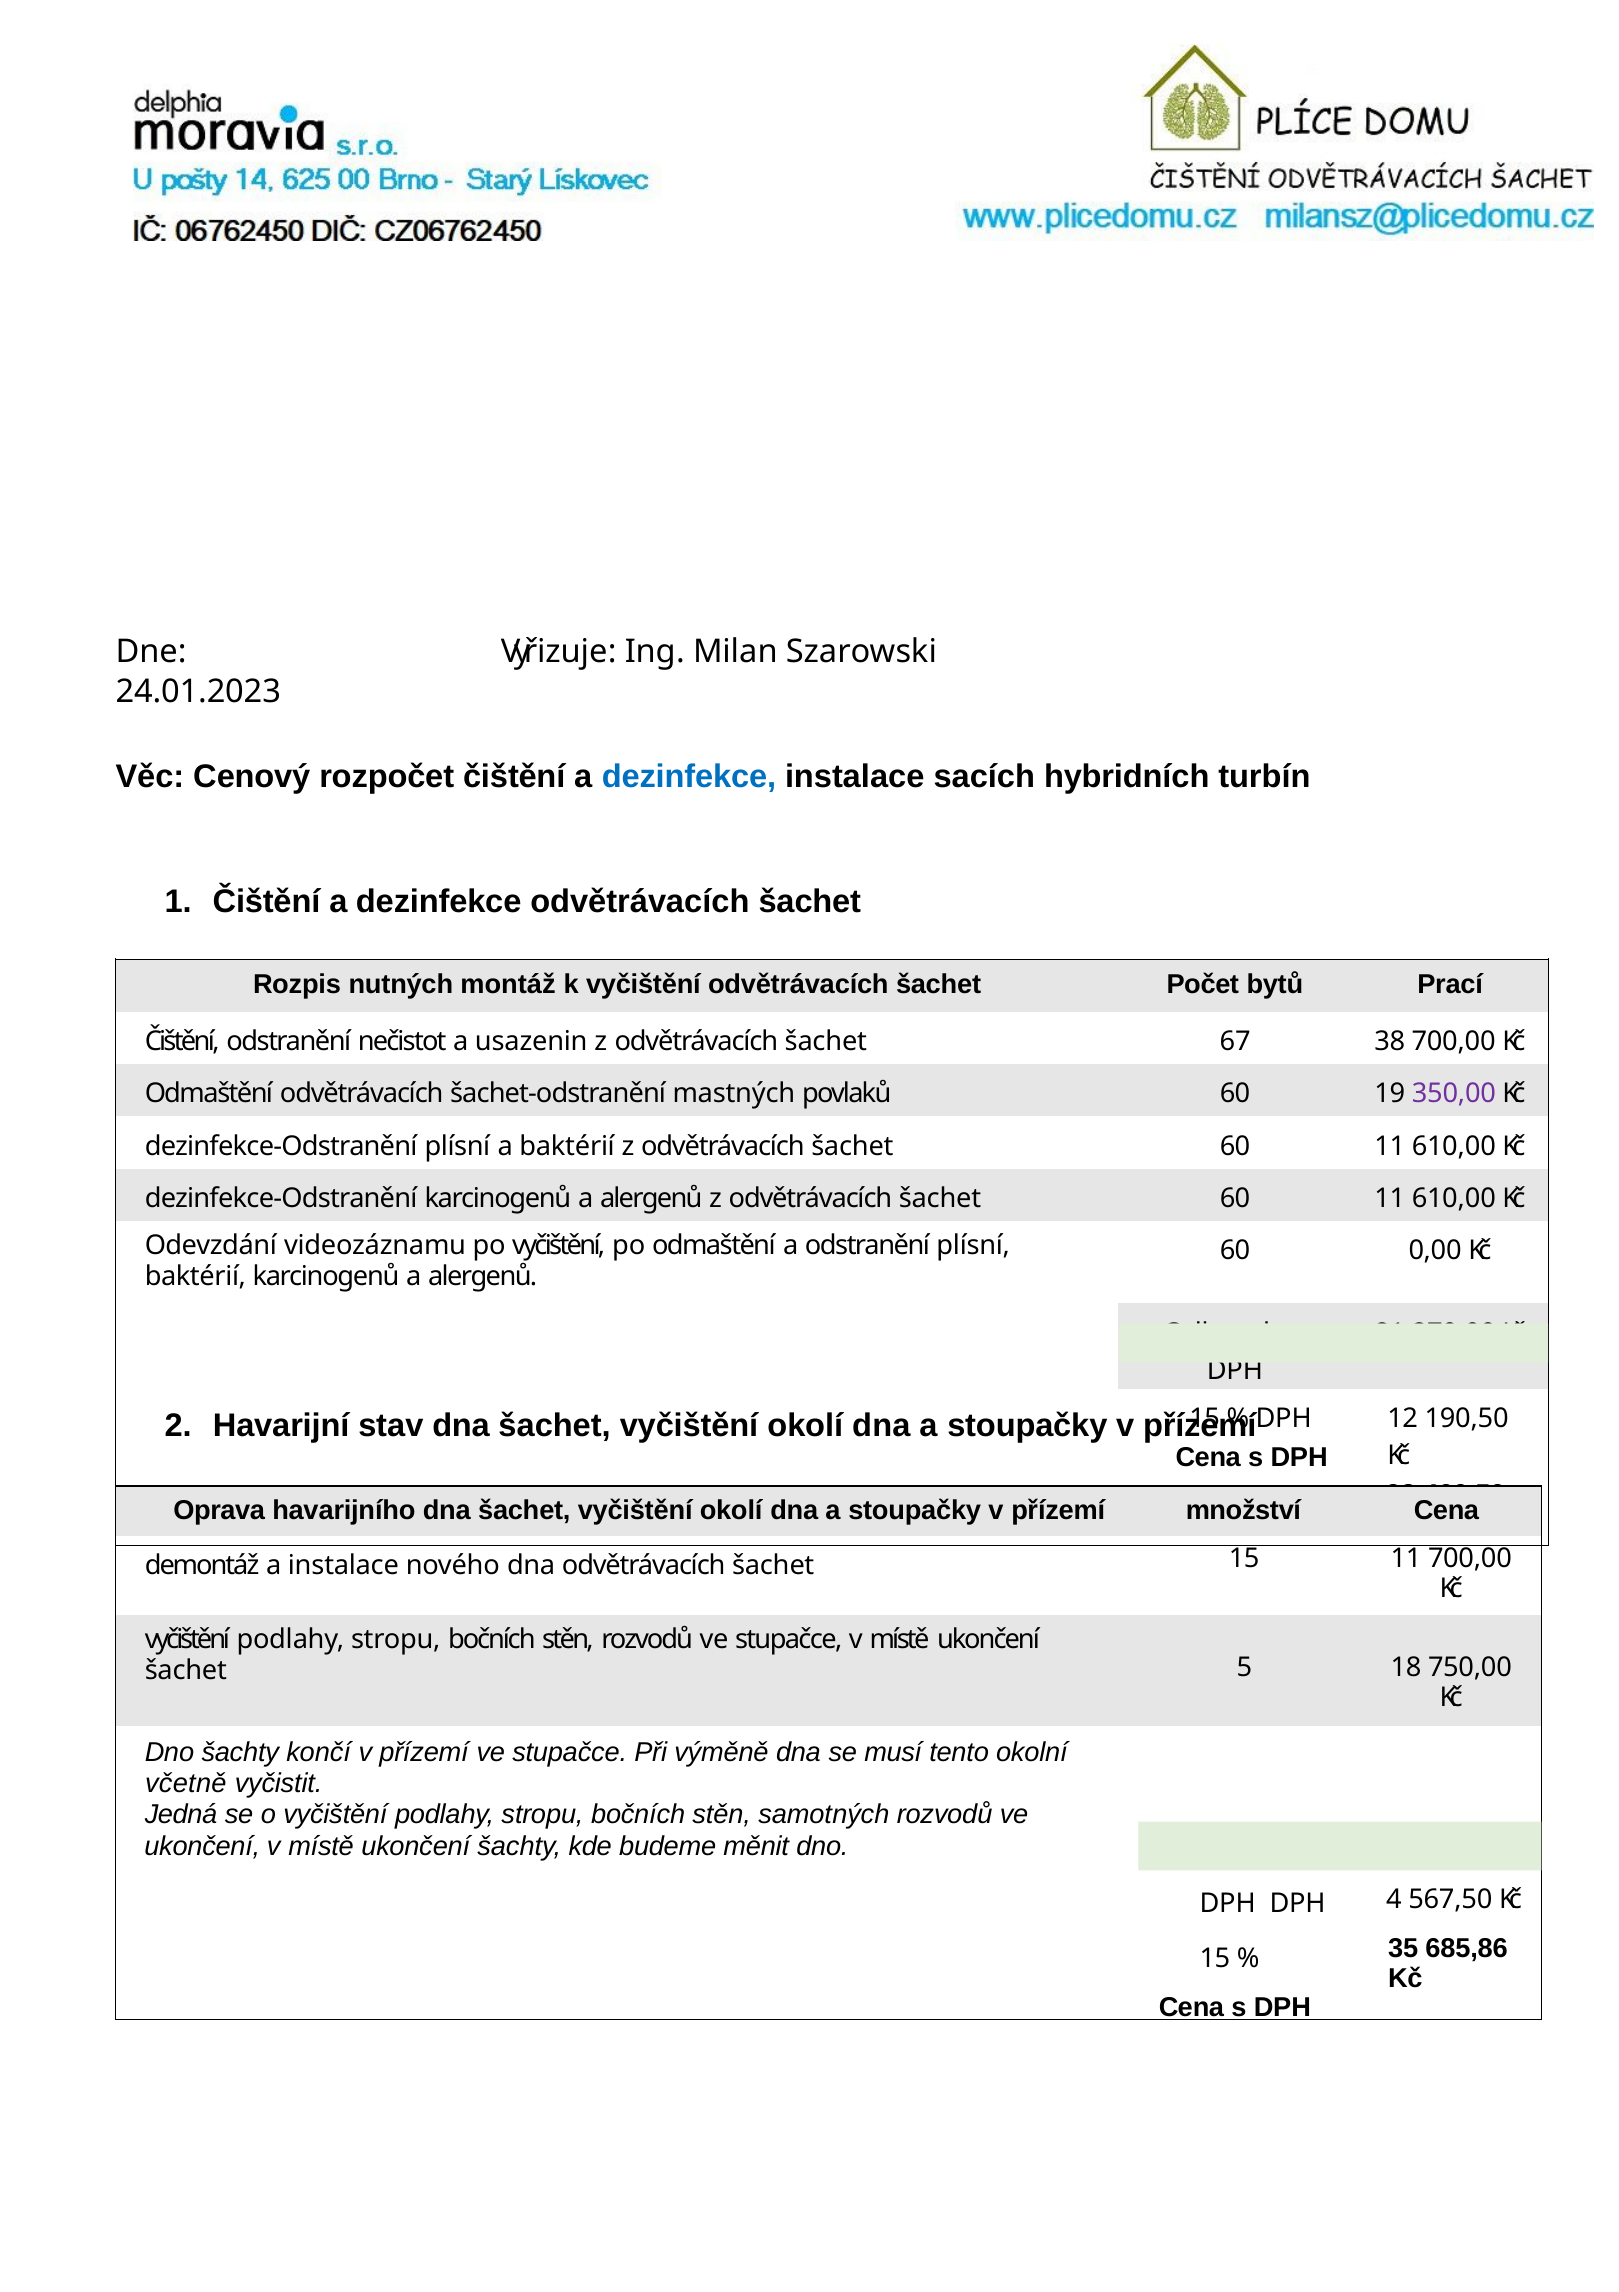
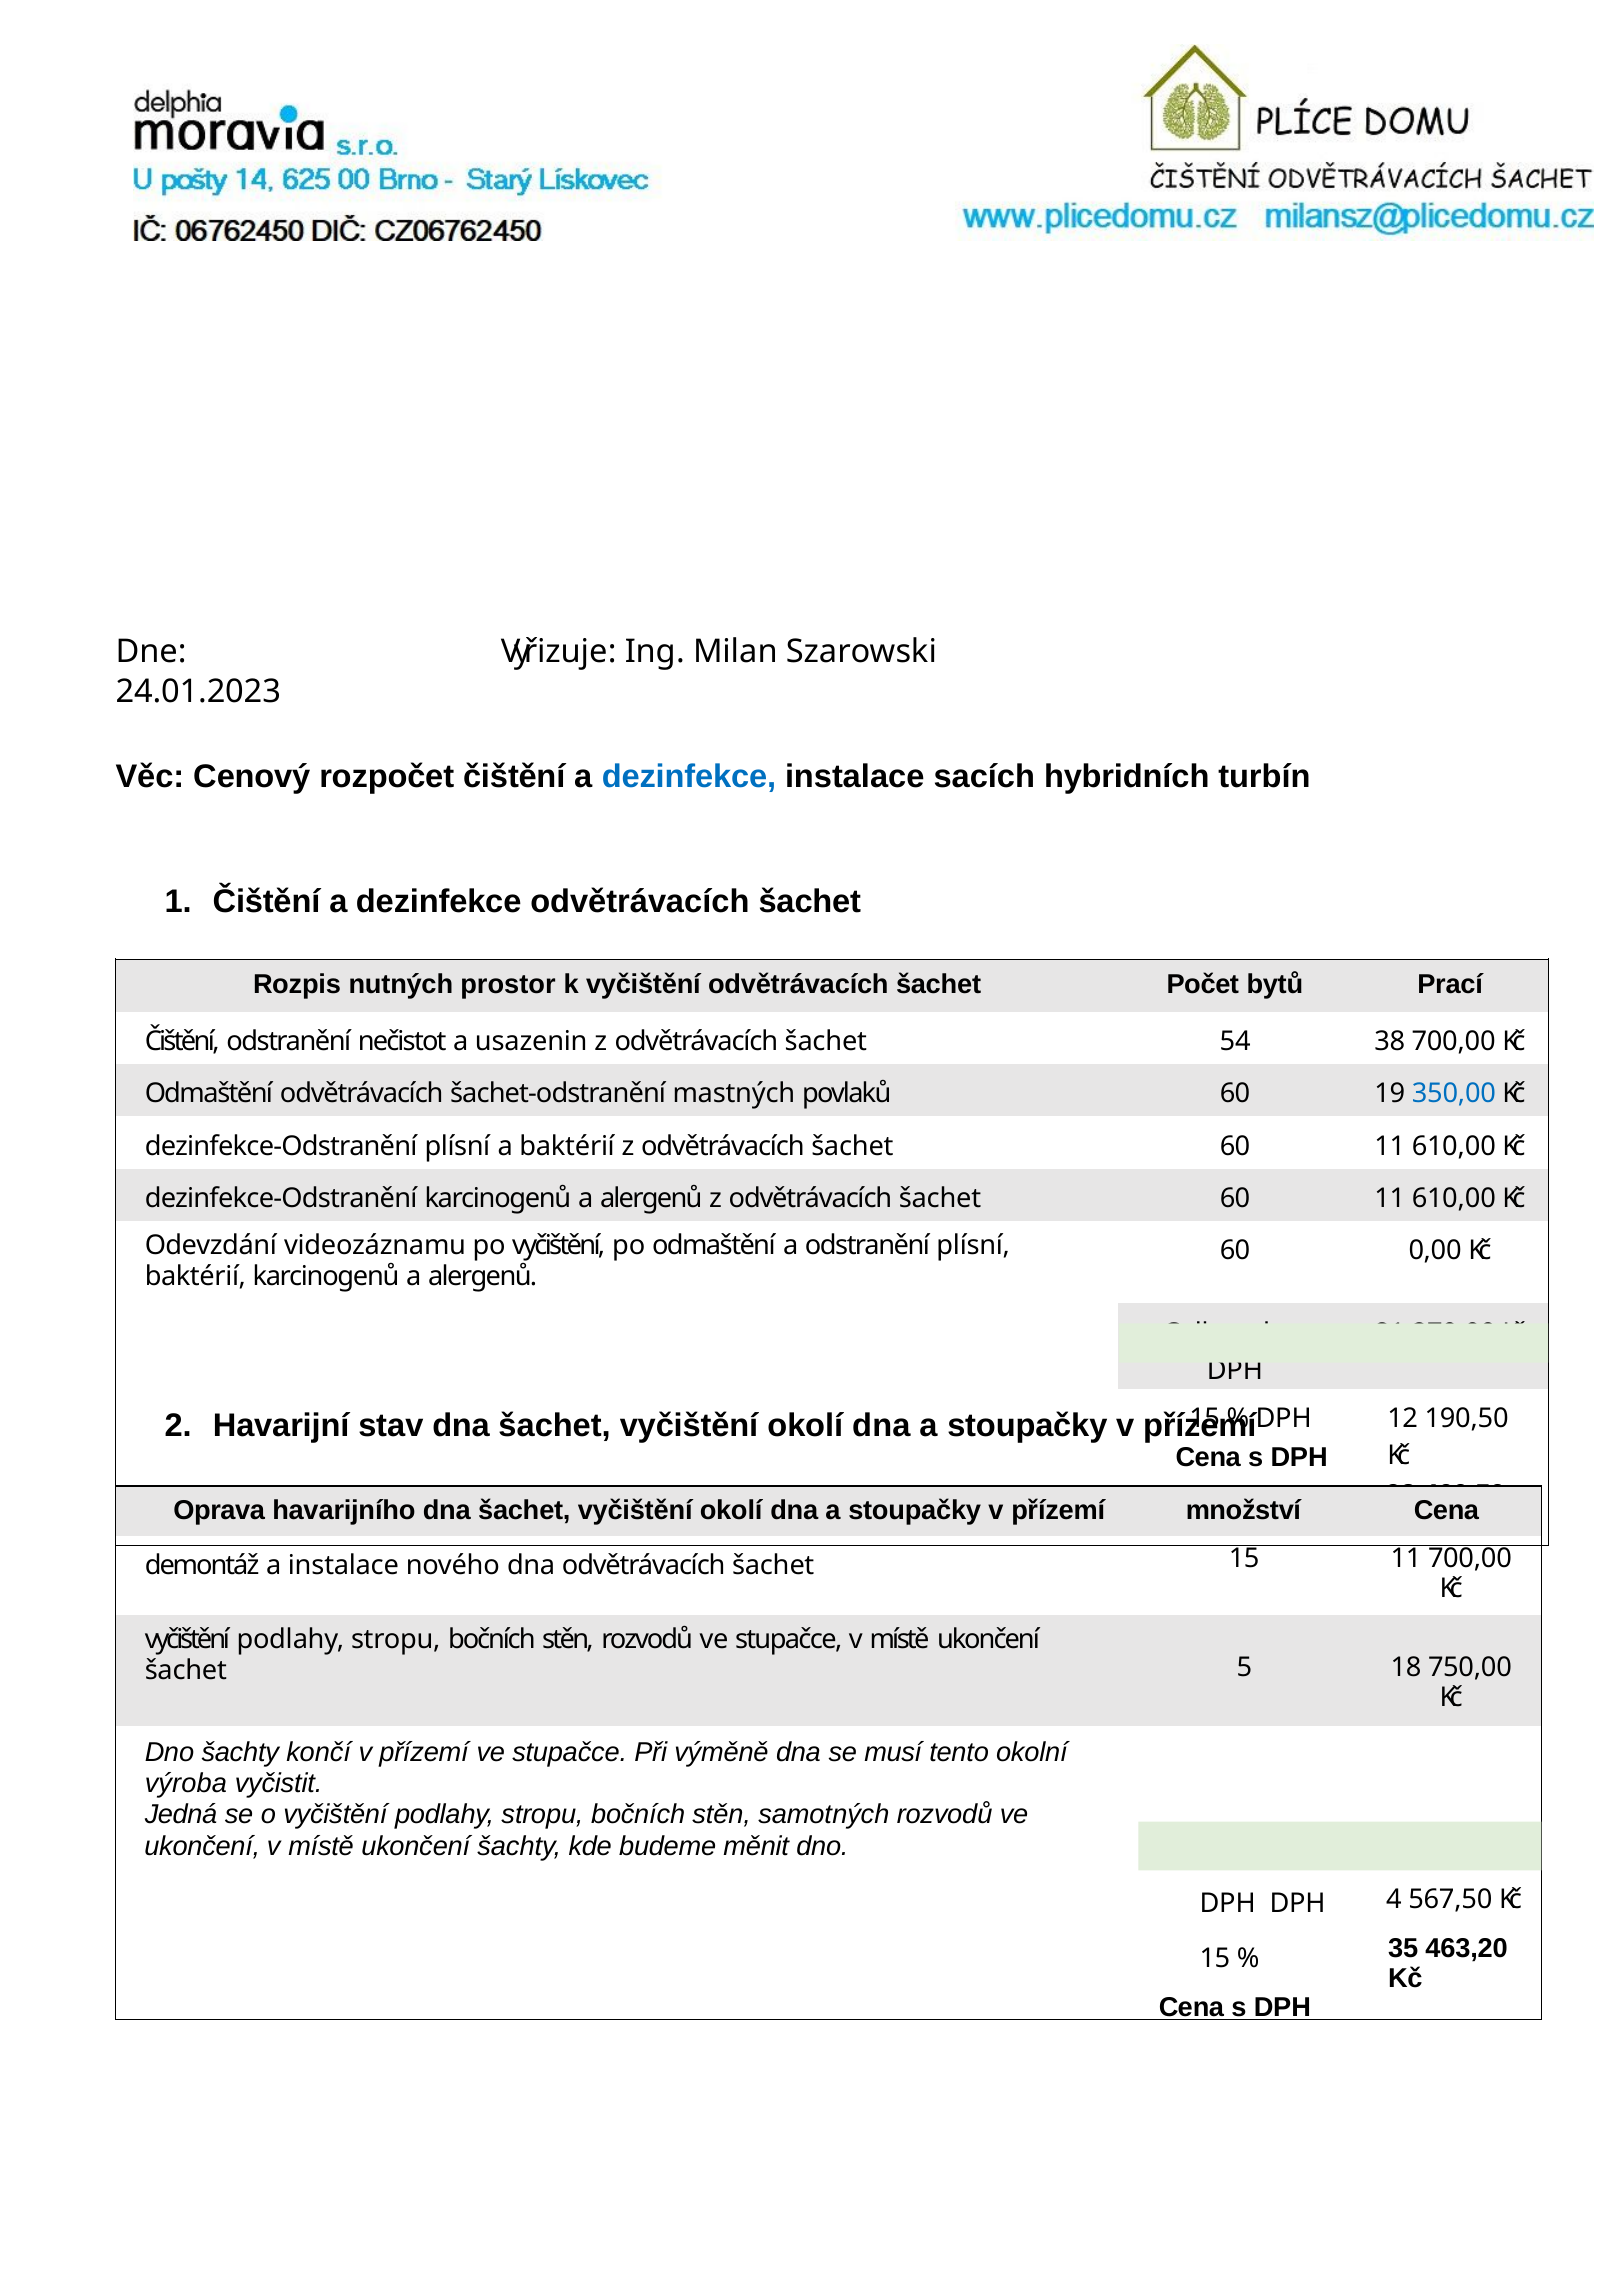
montáž: montáž -> prostor (508, 984)
67: 67 -> 54 (1235, 1041)
350,00 colour: purple -> blue (1454, 1093)
včetně: včetně -> výroba (186, 1783)
685,86: 685,86 -> 463,20 (1467, 1948)
